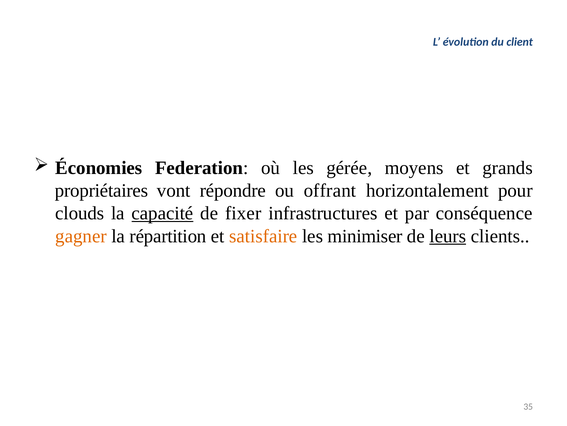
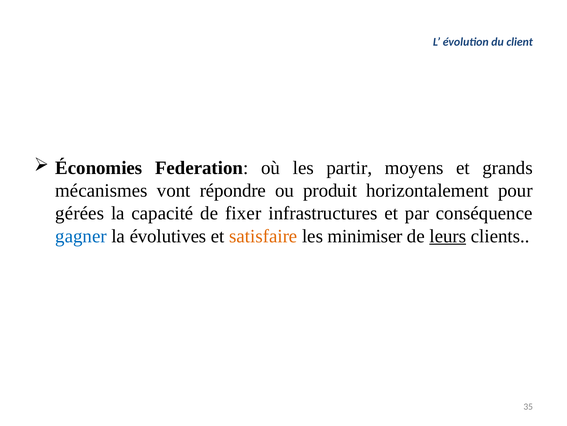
gérée: gérée -> partir (349, 168)
propriétaires: propriétaires -> mécanismes (101, 190)
offrant: offrant -> produit (330, 190)
clouds: clouds -> gérées (80, 213)
capacité underline: present -> none (162, 213)
gagner colour: orange -> blue (81, 236)
répartition: répartition -> évolutives (168, 236)
